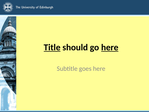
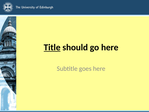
here underline: present -> none (110, 47)
